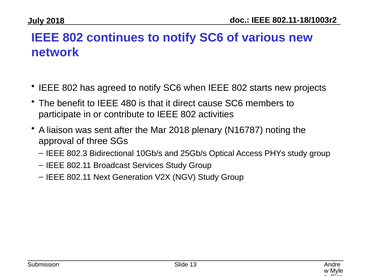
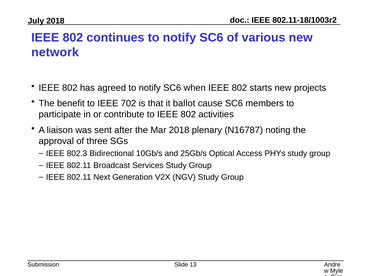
480: 480 -> 702 (129, 103)
direct: direct -> ballot (184, 103)
